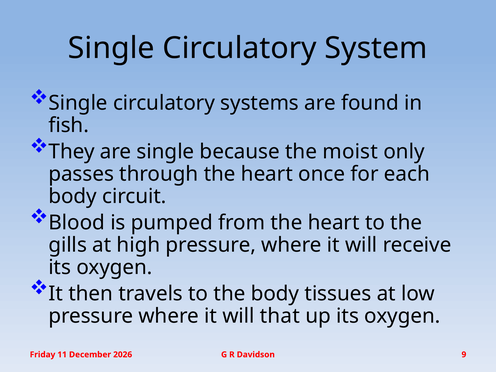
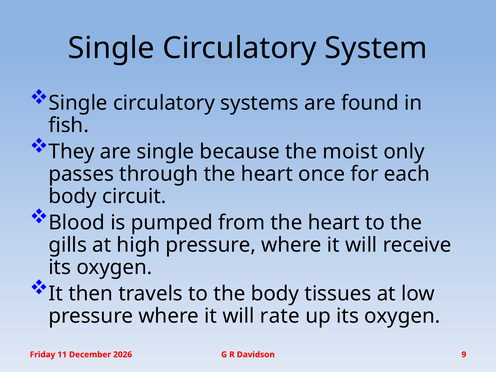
that: that -> rate (280, 316)
